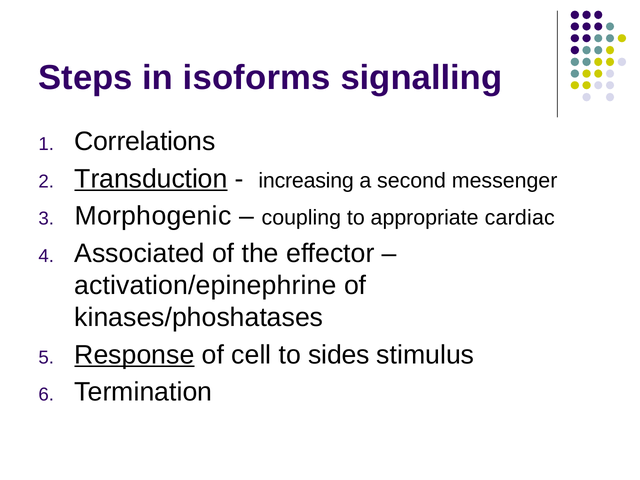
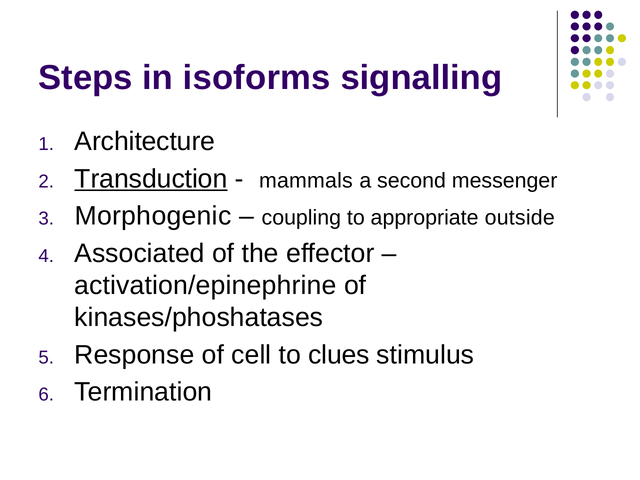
Correlations: Correlations -> Architecture (145, 141)
increasing: increasing -> mammals (306, 180)
cardiac: cardiac -> outside (520, 218)
Response underline: present -> none (134, 355)
sides: sides -> clues (339, 355)
